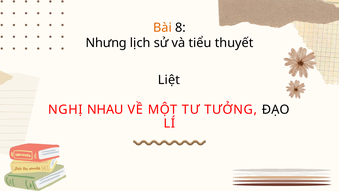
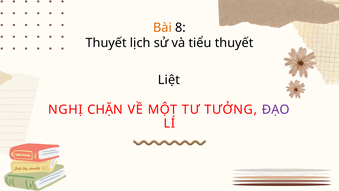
Nhưng: Nhưng -> Thuyết (106, 43)
NHAU: NHAU -> CHẶN (105, 110)
ĐẠO colour: black -> purple (276, 110)
